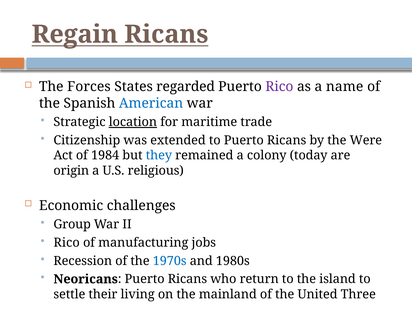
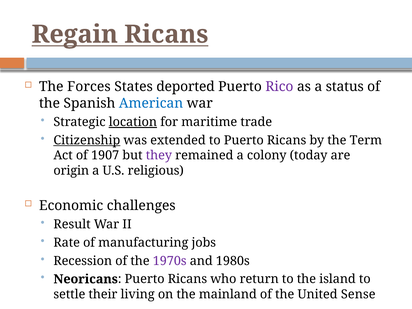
regarded: regarded -> deported (186, 87)
name: name -> status (345, 87)
Citizenship underline: none -> present (87, 140)
Were: Were -> Term (366, 140)
1984: 1984 -> 1907 (105, 155)
they colour: blue -> purple (159, 155)
Group: Group -> Result (72, 224)
Rico: Rico -> Rate (67, 243)
1970s colour: blue -> purple (170, 261)
Three: Three -> Sense (358, 294)
